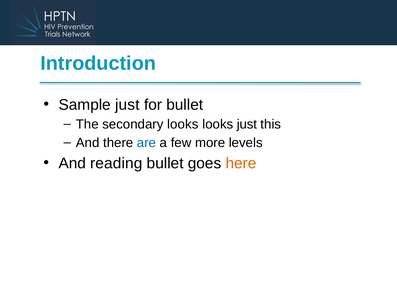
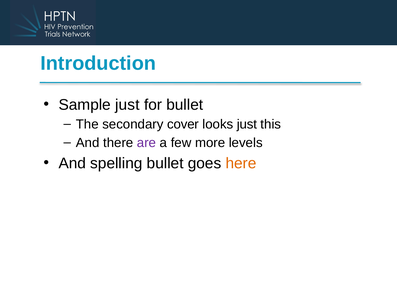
secondary looks: looks -> cover (183, 125)
are colour: blue -> purple (146, 143)
reading: reading -> spelling (116, 164)
